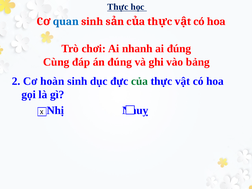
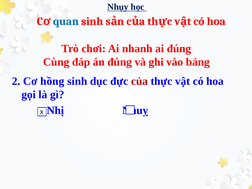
Thực: Thực -> Nhụy (118, 7)
hoàn: hoàn -> hồng (52, 81)
của colour: green -> red (139, 81)
